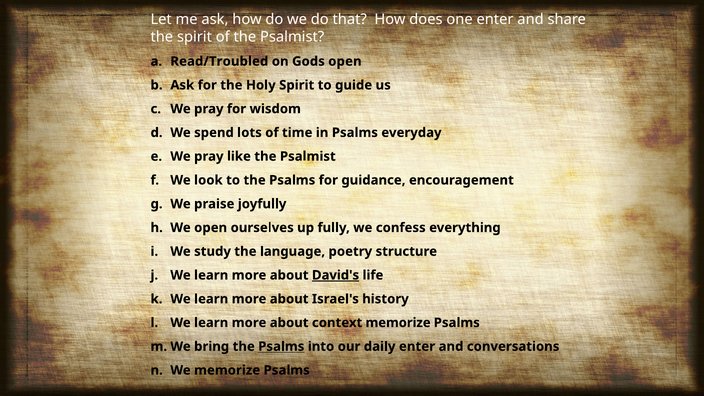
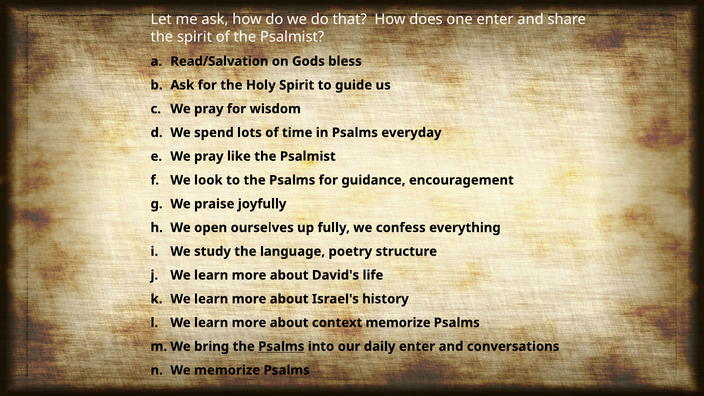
Read/Troubled: Read/Troubled -> Read/Salvation (219, 61)
Gods open: open -> bless (345, 61)
David's underline: present -> none (336, 275)
